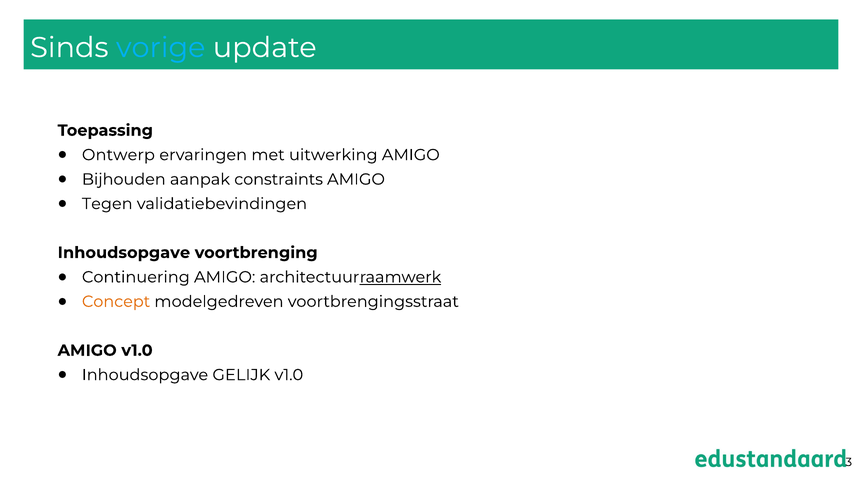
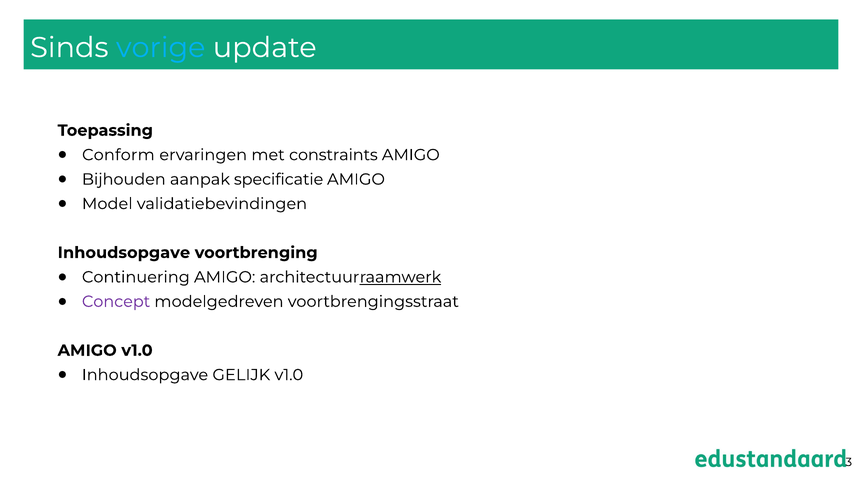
Ontwerp: Ontwerp -> Conform (118, 155)
uitwerking: uitwerking -> constraints (333, 155)
constraints: constraints -> specificatie (279, 179)
Tegen: Tegen -> Model (107, 204)
Concept colour: orange -> purple (116, 301)
